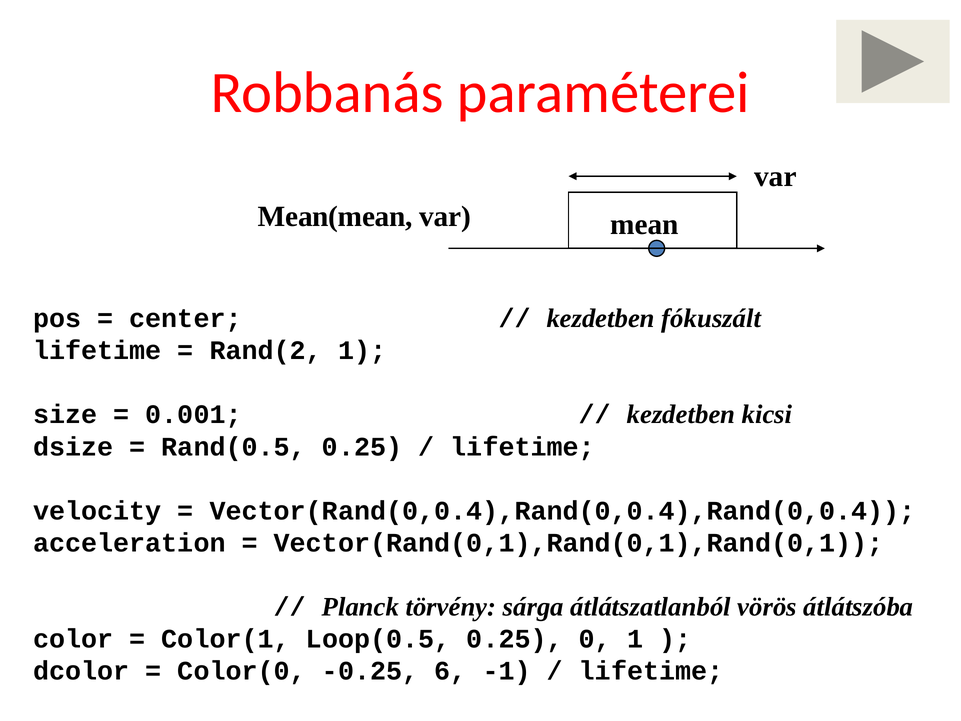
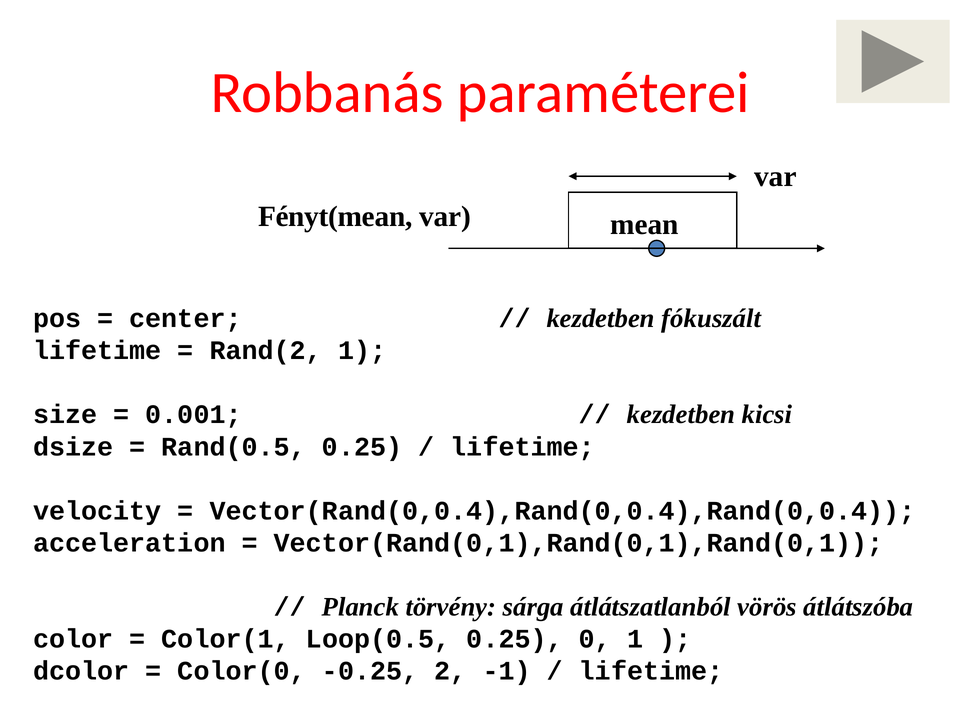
Mean(mean: Mean(mean -> Fényt(mean (335, 217)
6: 6 -> 2 (450, 671)
